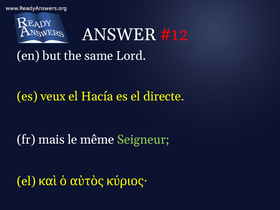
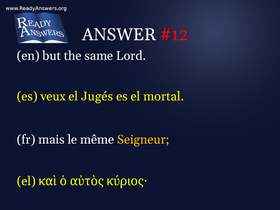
Hacía: Hacía -> Jugés (97, 96)
directe: directe -> mortal (164, 96)
Seigneur colour: light green -> yellow (143, 140)
